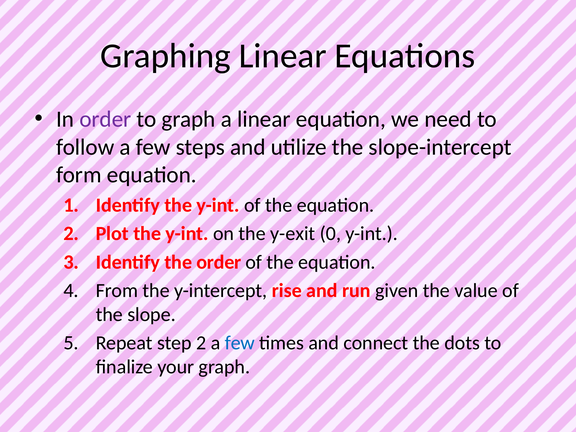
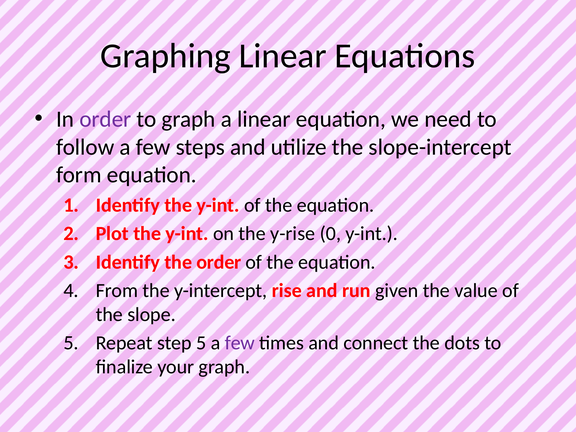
y-exit: y-exit -> y-rise (293, 234)
step 2: 2 -> 5 (201, 343)
few colour: blue -> purple (240, 343)
